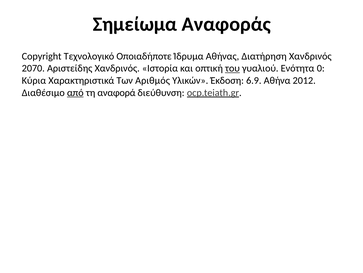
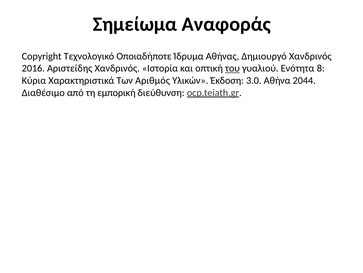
Διατήρηση: Διατήρηση -> Δημιουργό (264, 56)
2070: 2070 -> 2016 (33, 68)
0: 0 -> 8 (321, 68)
6.9: 6.9 -> 3.0 (254, 80)
2012: 2012 -> 2044 (304, 80)
από underline: present -> none (75, 92)
αναφορά: αναφορά -> εμπορική (116, 92)
